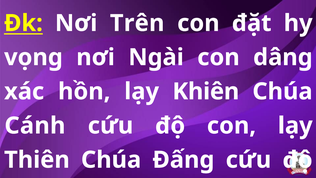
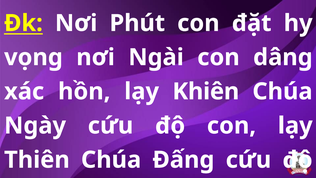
Trên: Trên -> Phút (137, 23)
Cánh: Cánh -> Ngày (35, 126)
